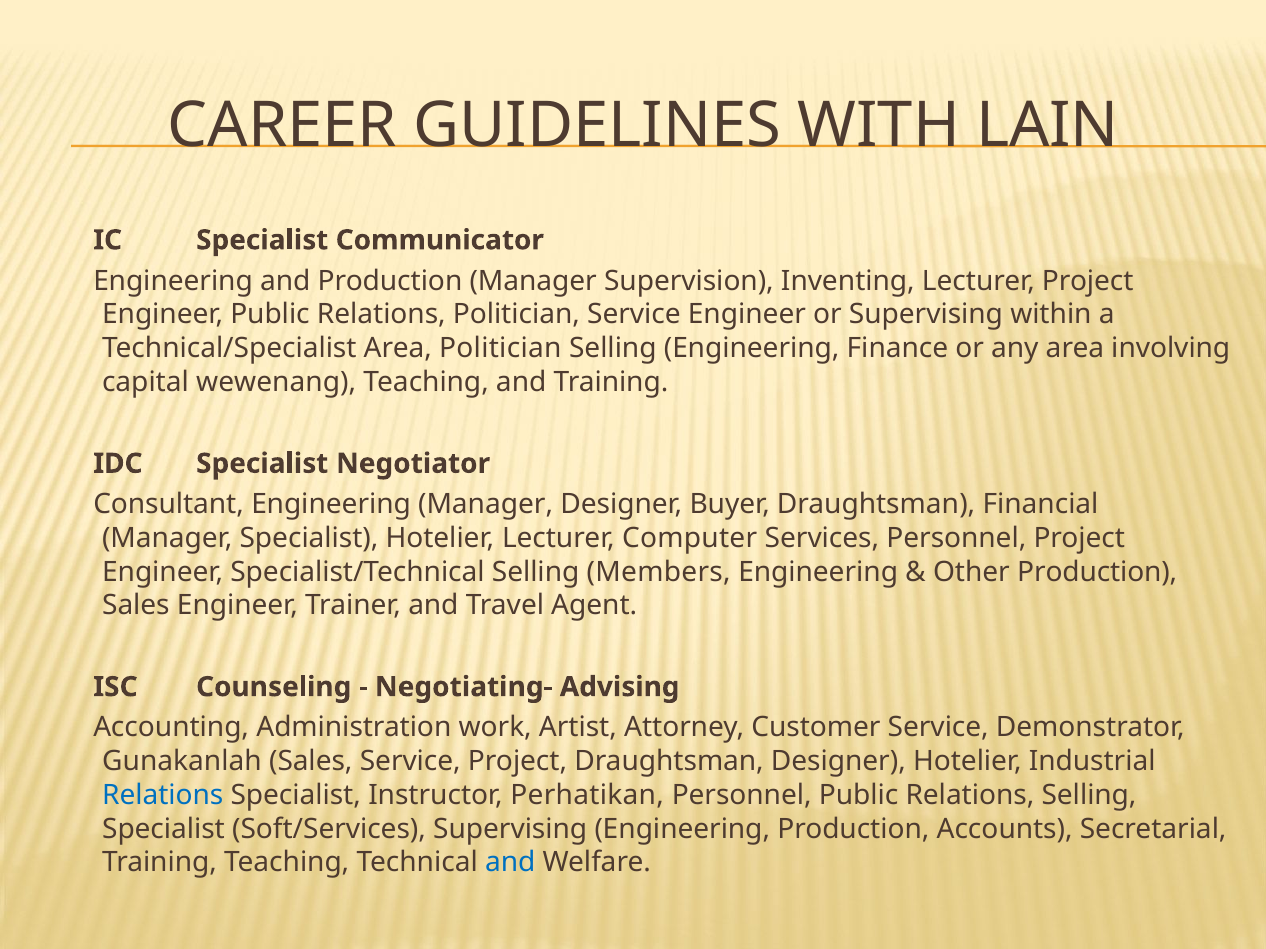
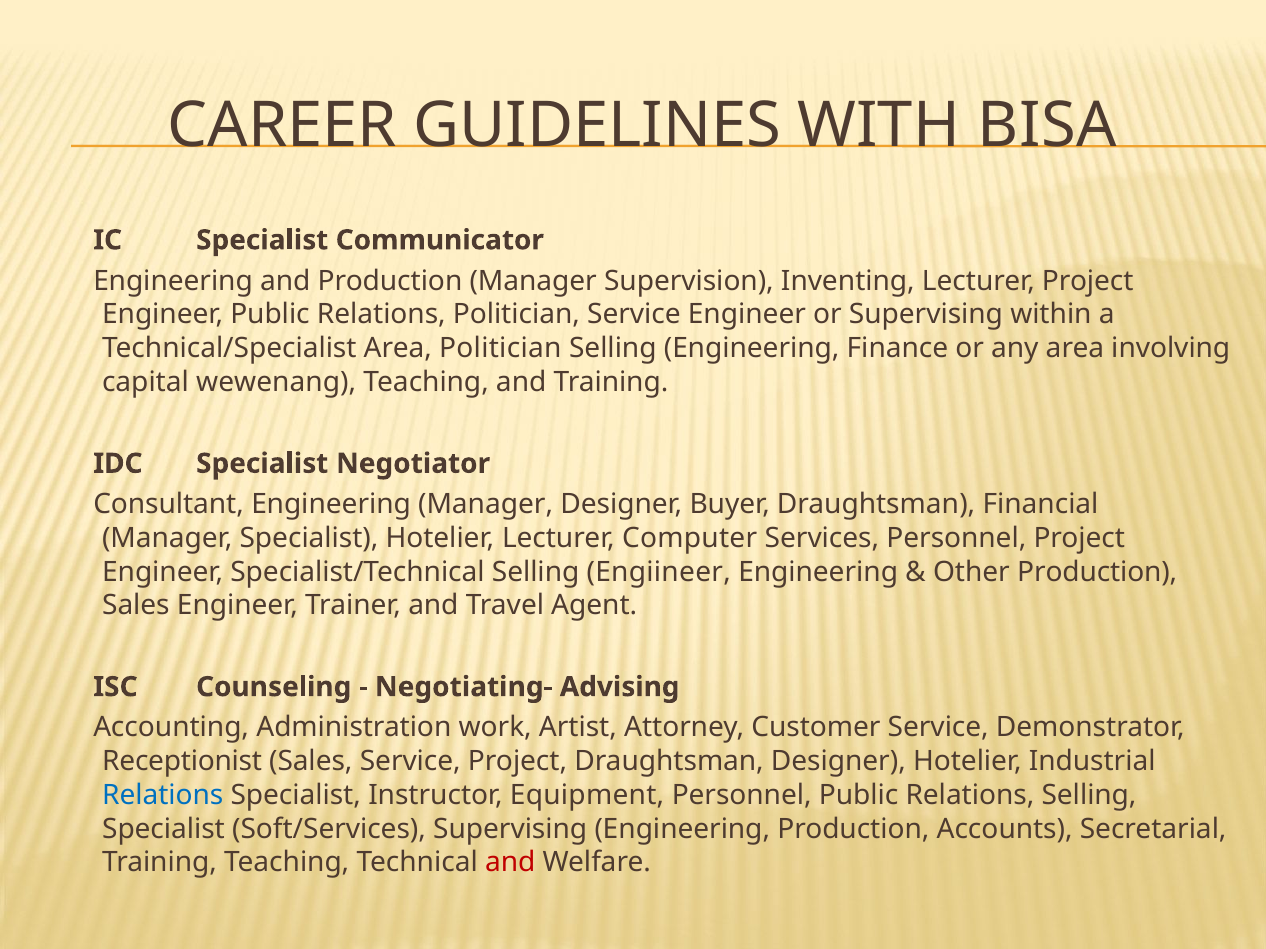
LAIN: LAIN -> BISA (1047, 126)
Members: Members -> Engiineer (659, 572)
Gunakanlah: Gunakanlah -> Receptionist (182, 762)
Perhatikan: Perhatikan -> Equipment (587, 796)
and colour: blue -> red (510, 863)
